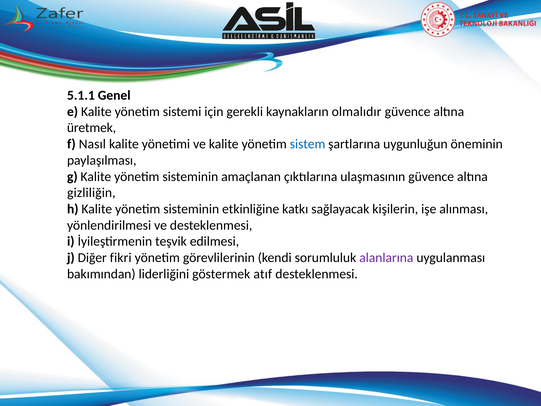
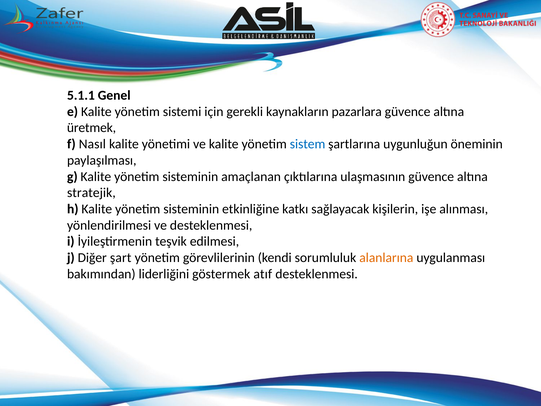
olmalıdır: olmalıdır -> pazarlara (357, 112)
gizliliğin: gizliliğin -> stratejik (91, 193)
fikri: fikri -> şart (121, 258)
alanlarına colour: purple -> orange (386, 258)
